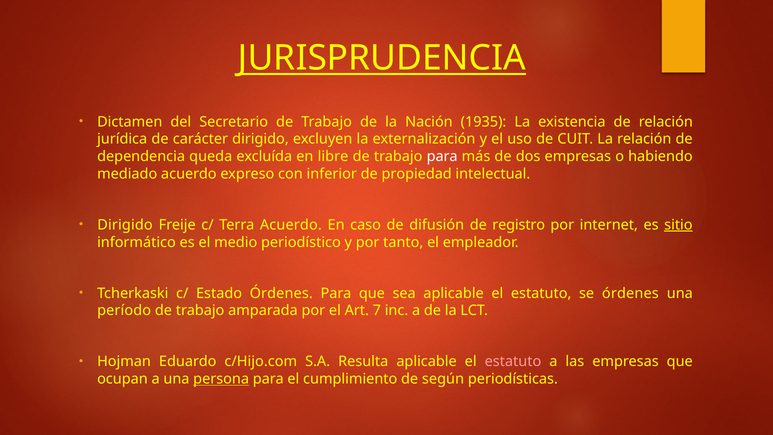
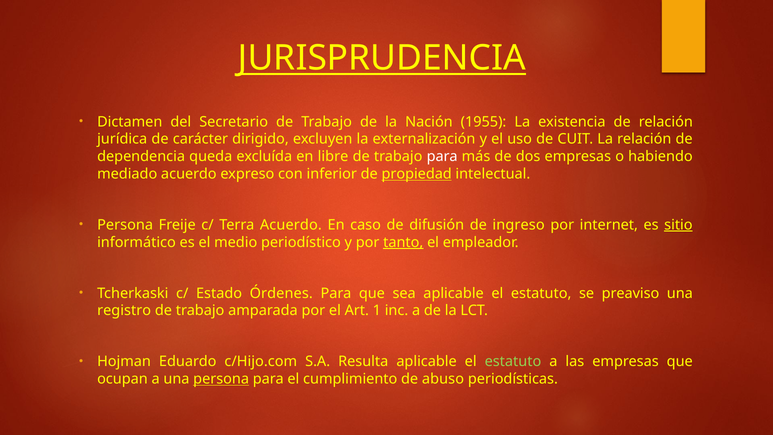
1935: 1935 -> 1955 (484, 122)
propiedad underline: none -> present (417, 174)
Dirigido: Dirigido -> Persona (125, 225)
registro: registro -> ingreso (519, 225)
tanto underline: none -> present (403, 242)
se órdenes: órdenes -> preaviso (630, 293)
período: período -> registro (124, 311)
7: 7 -> 1 (377, 311)
estatuto colour: pink -> light green (513, 361)
según: según -> abuso (443, 379)
